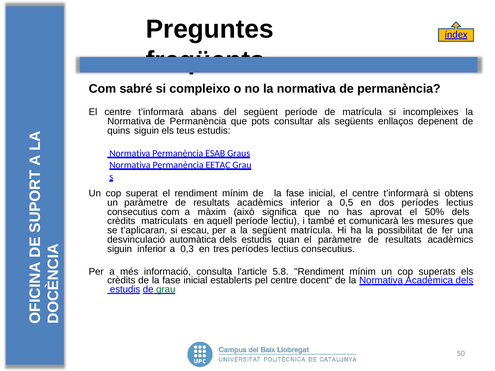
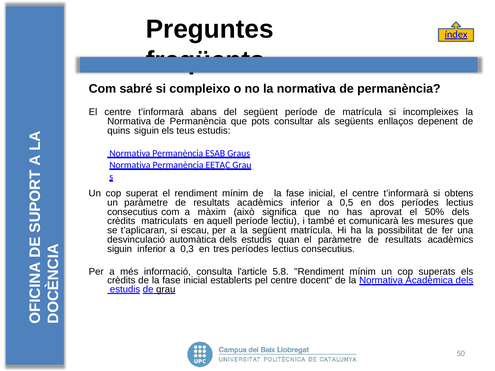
grau colour: green -> black (166, 289)
